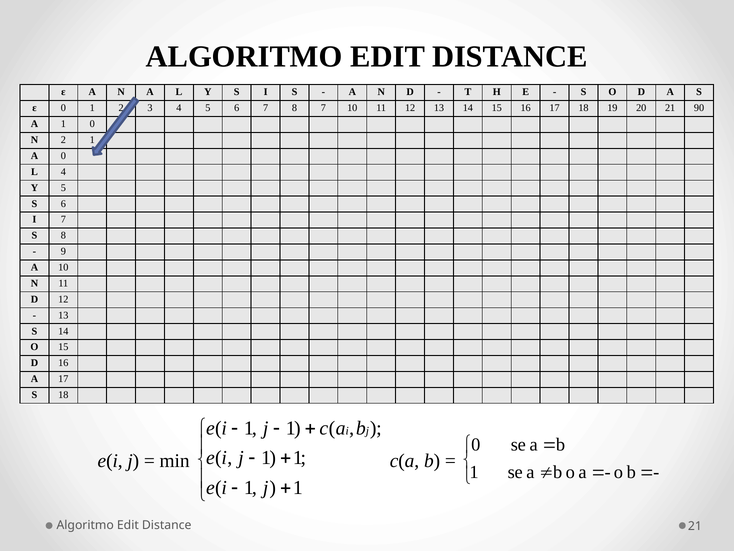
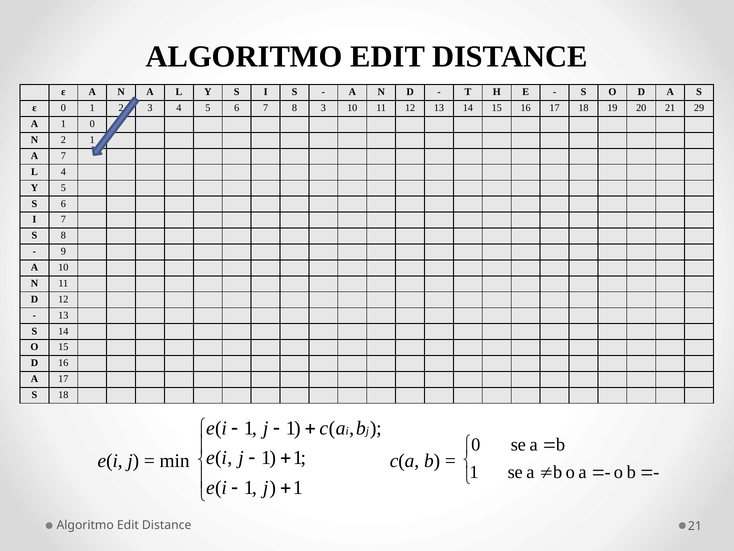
8 7: 7 -> 3 (323, 108)
90: 90 -> 29 (699, 108)
A 0: 0 -> 7 (63, 156)
